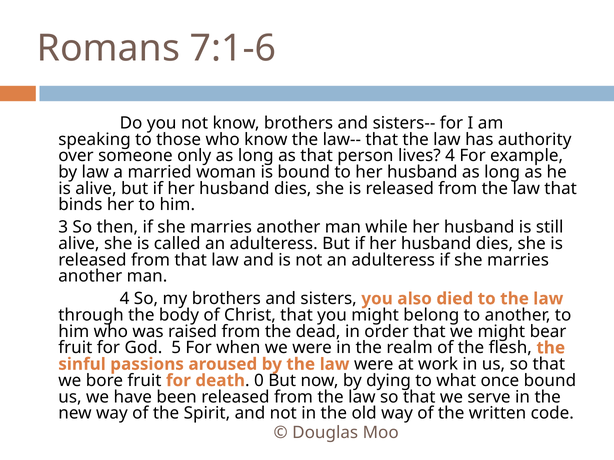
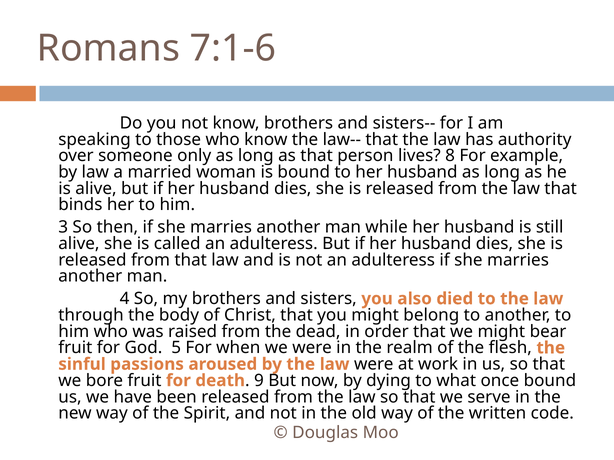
lives 4: 4 -> 8 (450, 156)
0: 0 -> 9 (259, 381)
